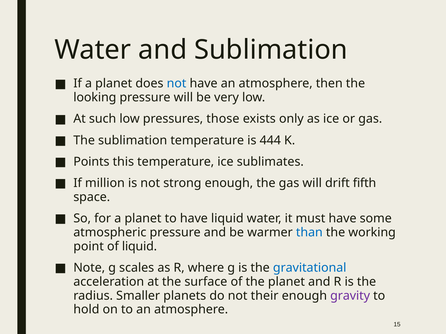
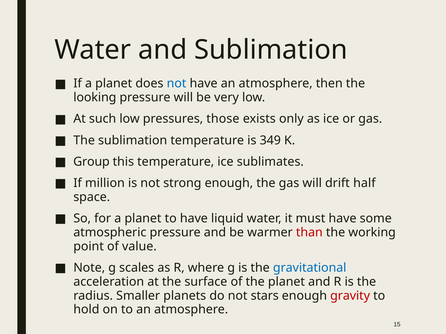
444: 444 -> 349 (270, 140)
Points: Points -> Group (91, 162)
fifth: fifth -> half (364, 183)
than colour: blue -> red (309, 233)
of liquid: liquid -> value (139, 247)
their: their -> stars (265, 296)
gravity colour: purple -> red (350, 296)
